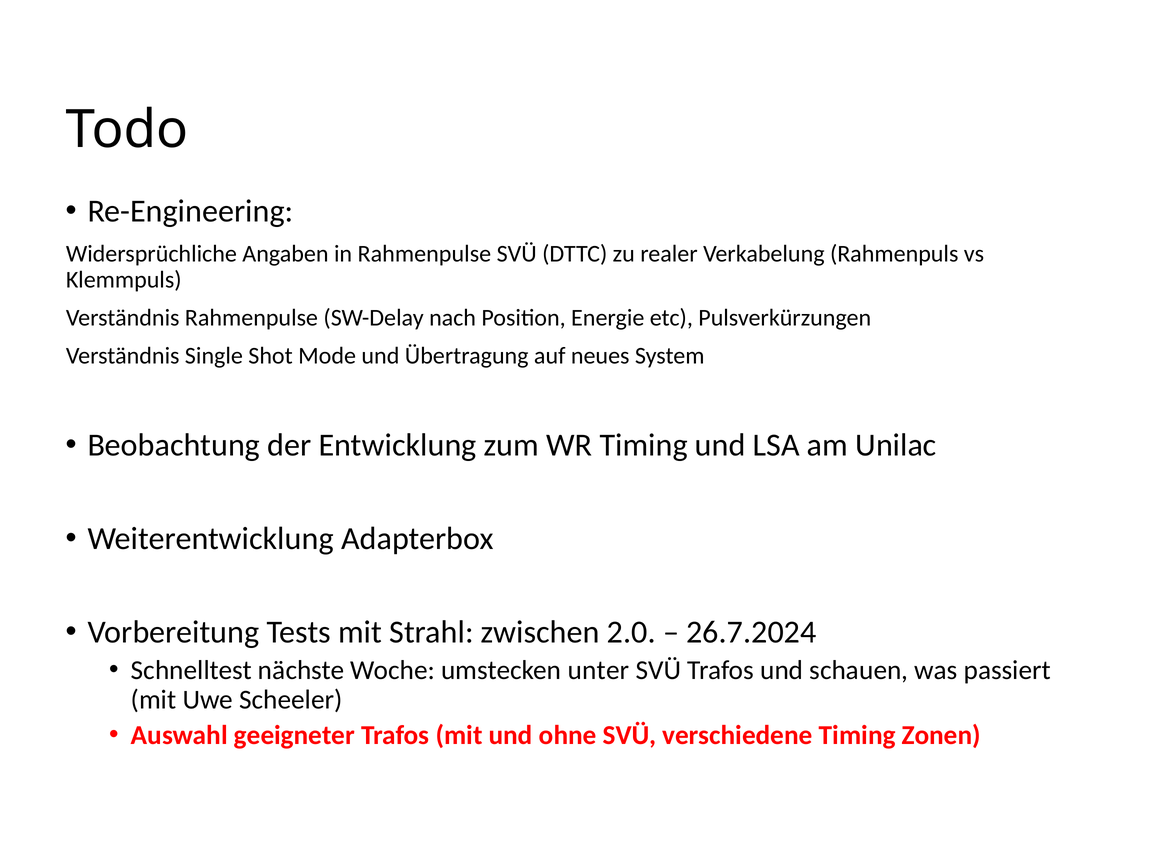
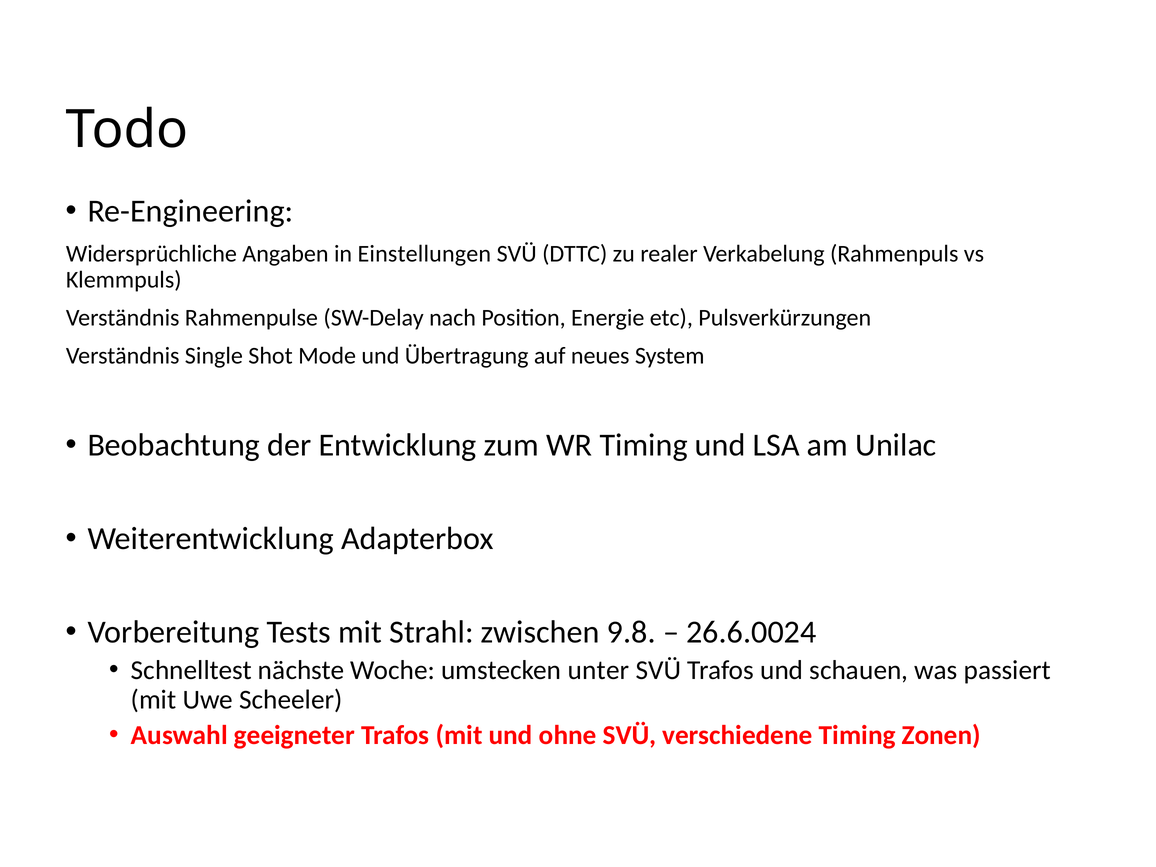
in Rahmenpulse: Rahmenpulse -> Einstellungen (424, 254)
2.0: 2.0 -> 9.8 (631, 632)
26.7.2024: 26.7.2024 -> 26.6.0024 (751, 632)
